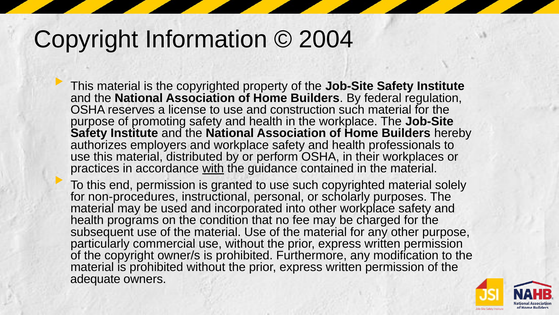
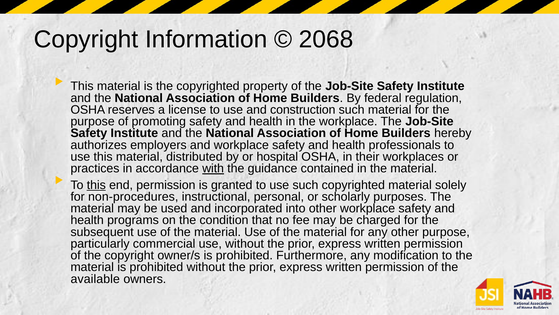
2004: 2004 -> 2068 (326, 39)
perform: perform -> hospital (277, 157)
this underline: none -> present (96, 185)
adequate: adequate -> available (95, 279)
